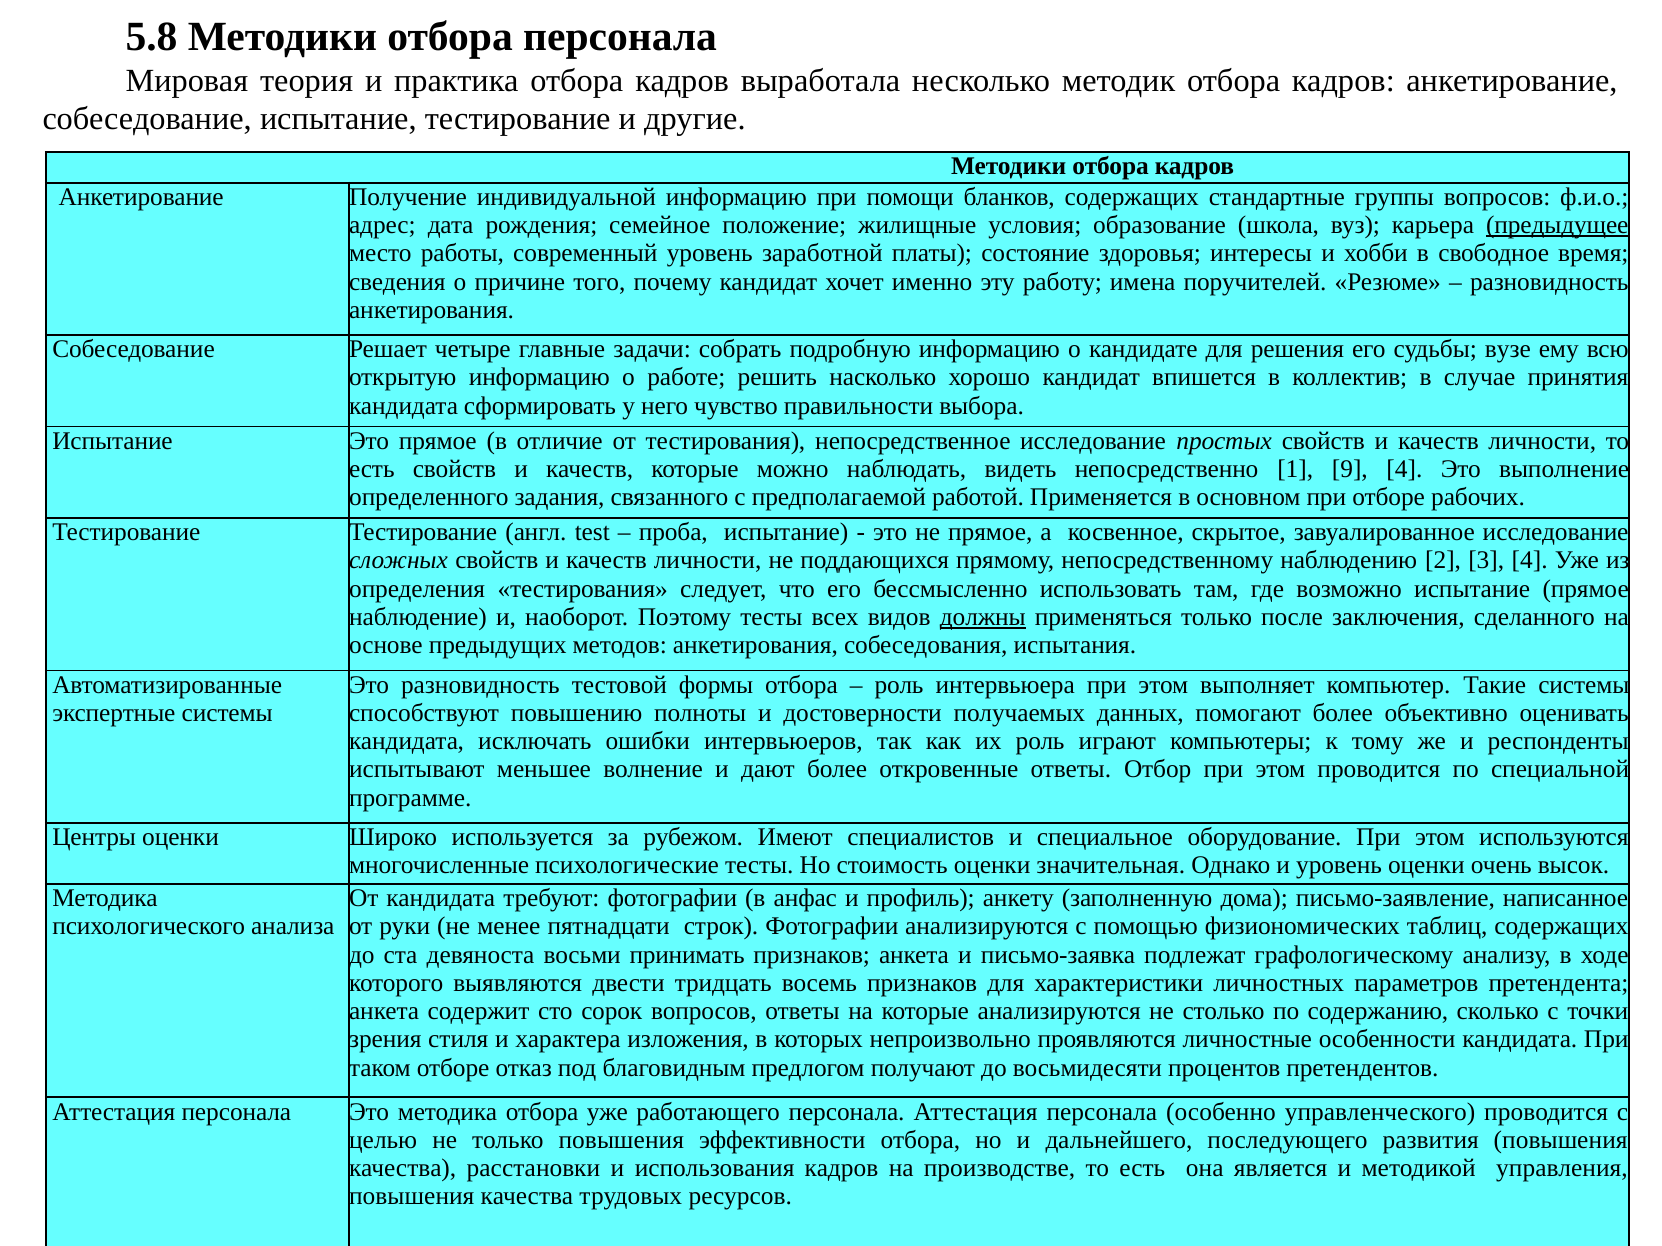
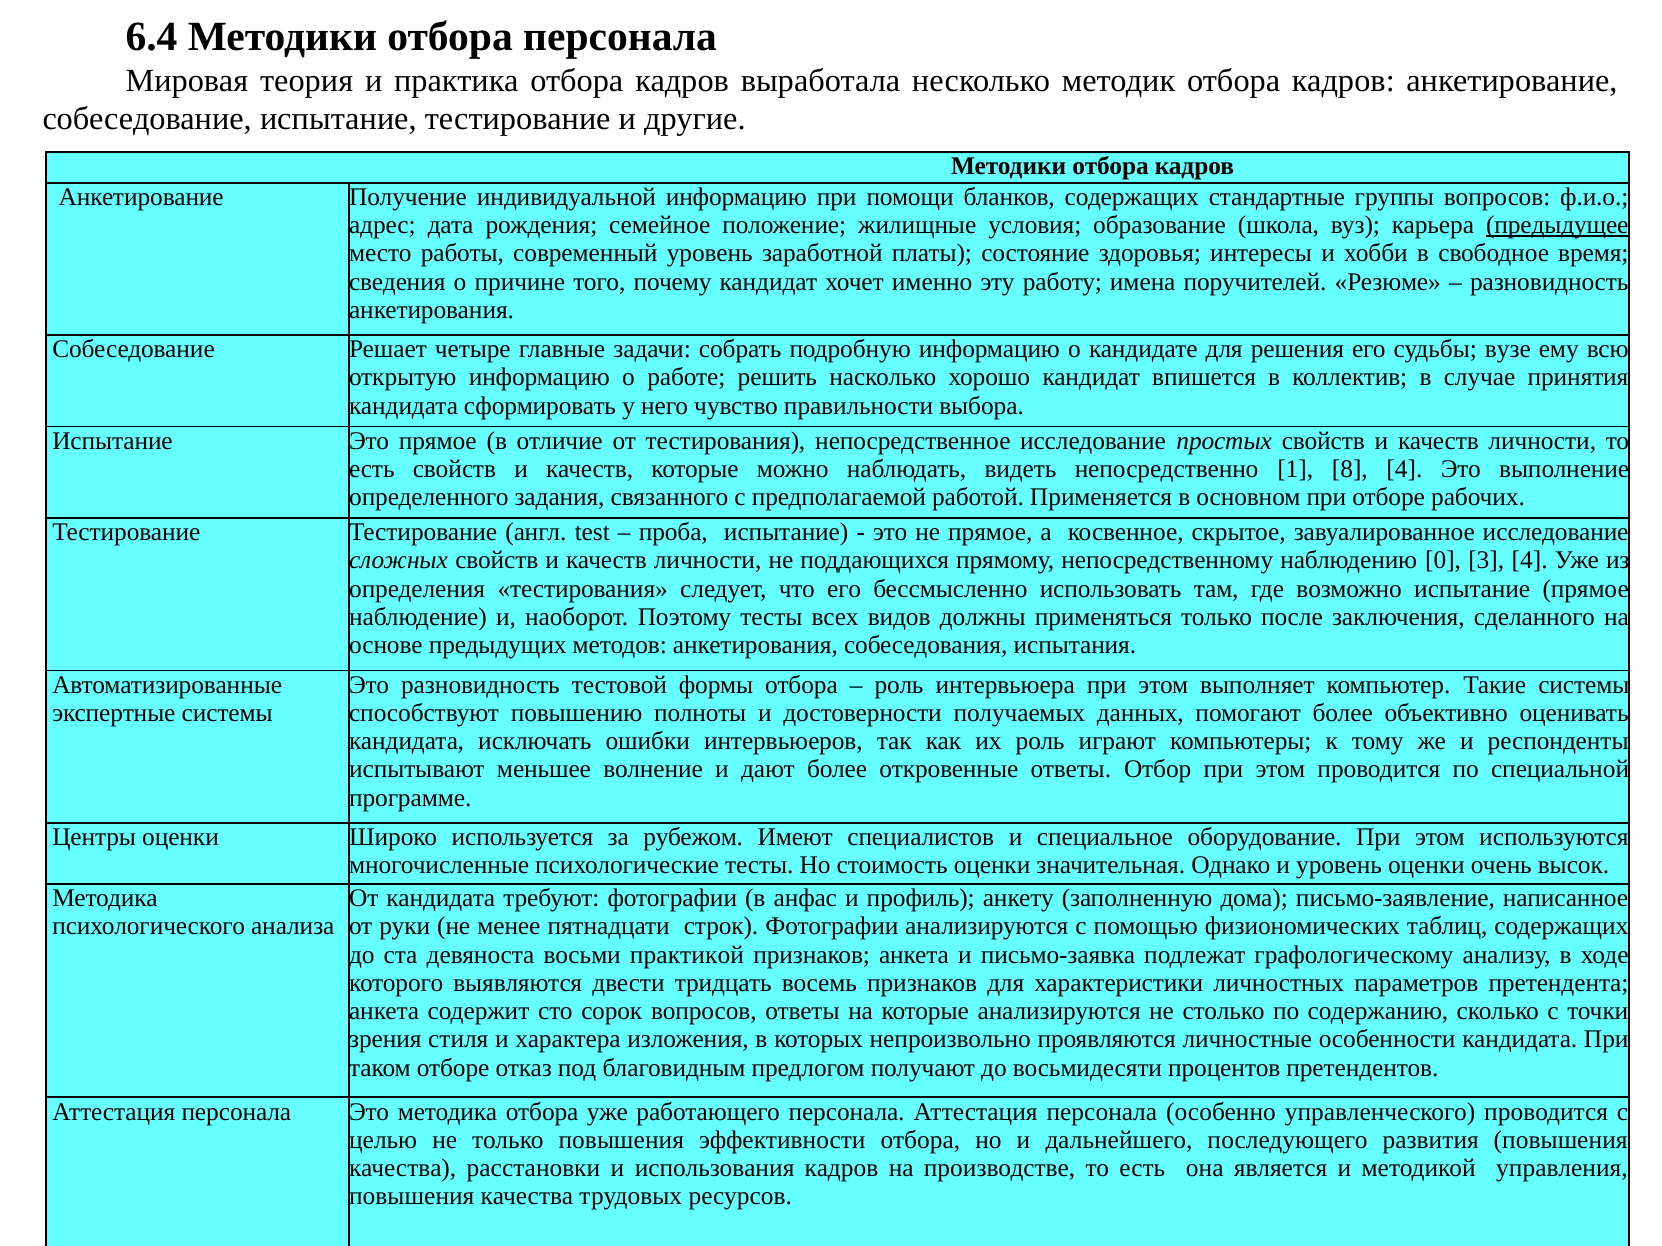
5.8: 5.8 -> 6.4 (152, 37)
9: 9 -> 8 (1350, 469)
2: 2 -> 0 (1443, 561)
должны underline: present -> none (983, 617)
принимать: принимать -> практикой (687, 955)
